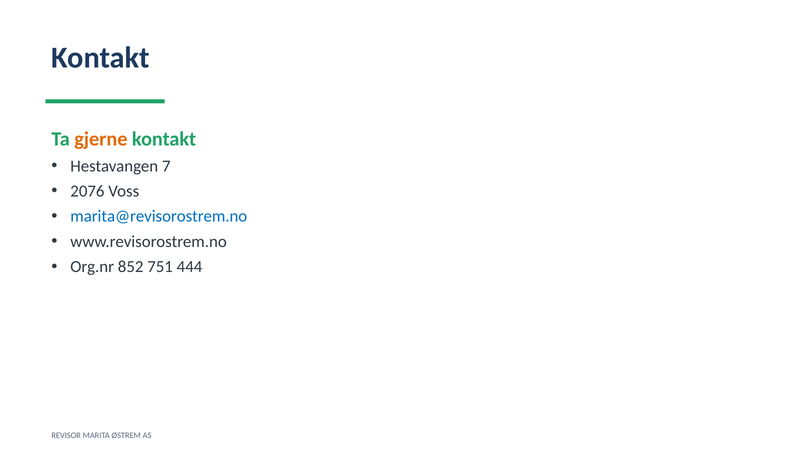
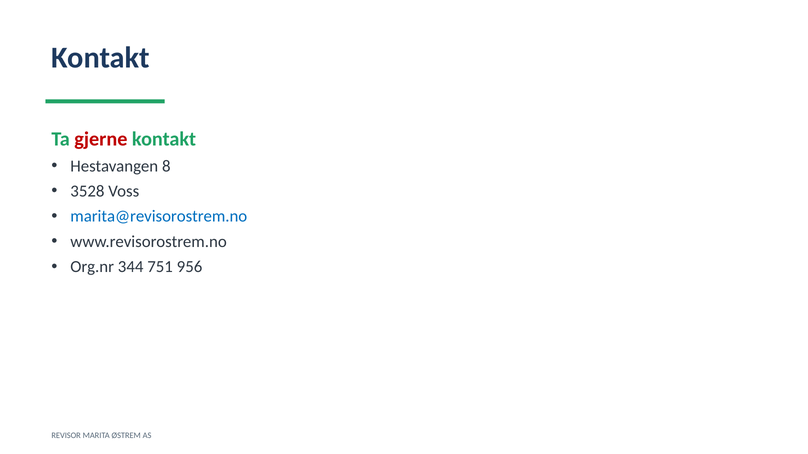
gjerne colour: orange -> red (101, 139)
7: 7 -> 8 (166, 166)
2076: 2076 -> 3528 (87, 191)
852: 852 -> 344 (131, 267)
444: 444 -> 956 (190, 267)
